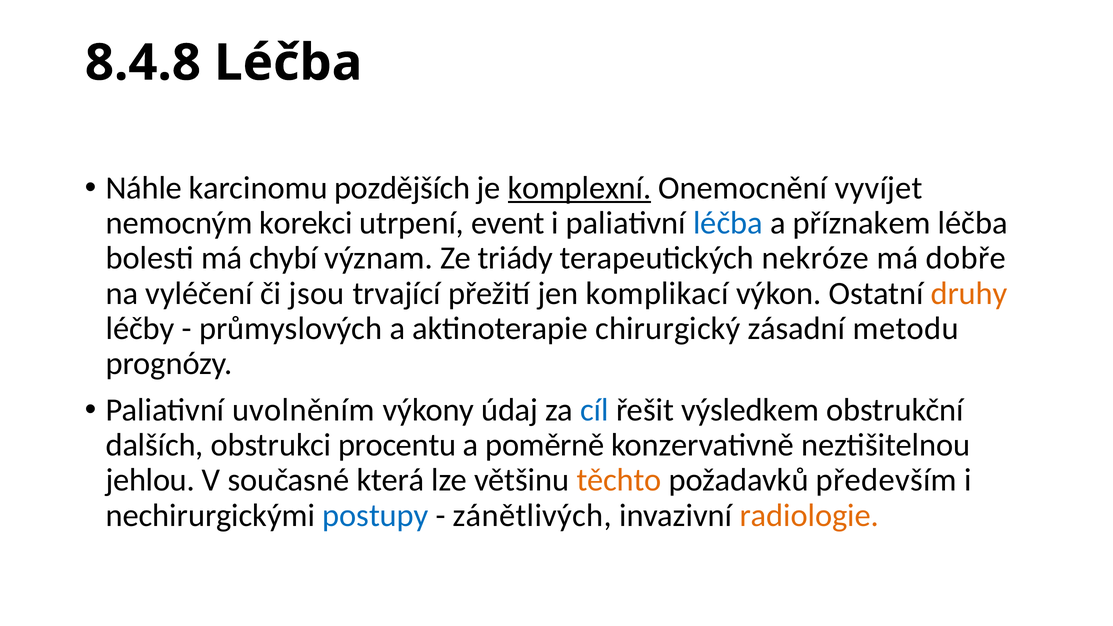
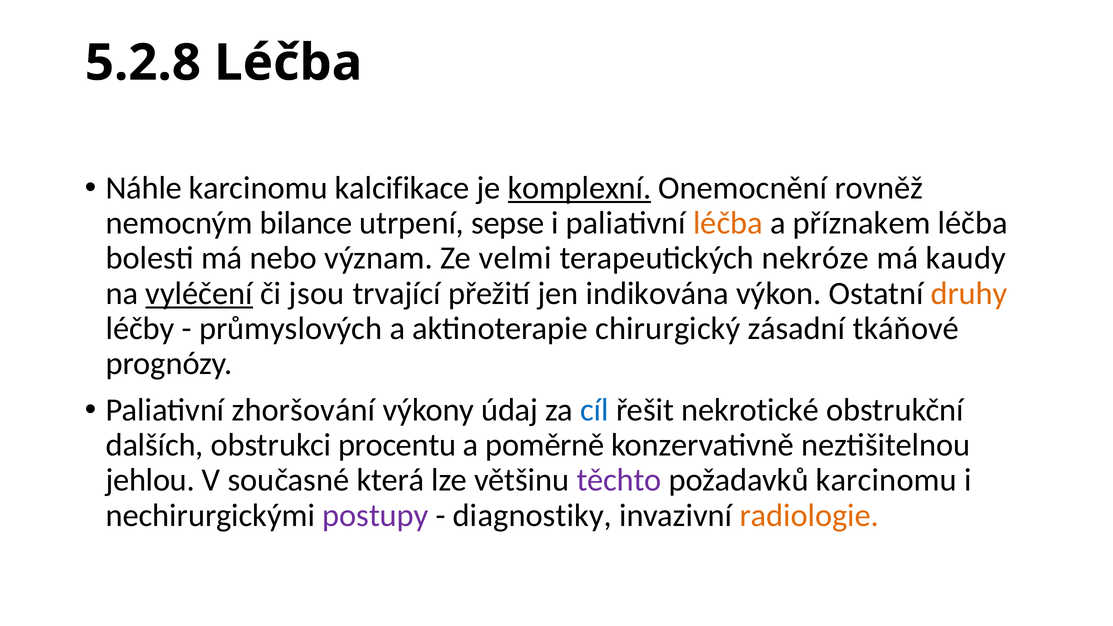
8.4.8: 8.4.8 -> 5.2.8 (143, 63)
pozdějších: pozdějších -> kalcifikace (402, 188)
vyvíjet: vyvíjet -> rovněž (879, 188)
korekci: korekci -> bilance (306, 223)
event: event -> sepse (508, 223)
léčba colour: blue -> orange (728, 223)
chybí: chybí -> nebo (283, 258)
triády: triády -> velmi (515, 258)
dobře: dobře -> kaudy (966, 258)
vyléčení underline: none -> present (199, 293)
komplikací: komplikací -> indikována (657, 293)
metodu: metodu -> tkáňové (906, 328)
uvolněním: uvolněním -> zhoršování (303, 410)
výsledkem: výsledkem -> nekrotické (750, 410)
těchto colour: orange -> purple (619, 480)
požadavků především: především -> karcinomu (886, 480)
postupy colour: blue -> purple (375, 515)
zánětlivých: zánětlivých -> diagnostiky (532, 515)
